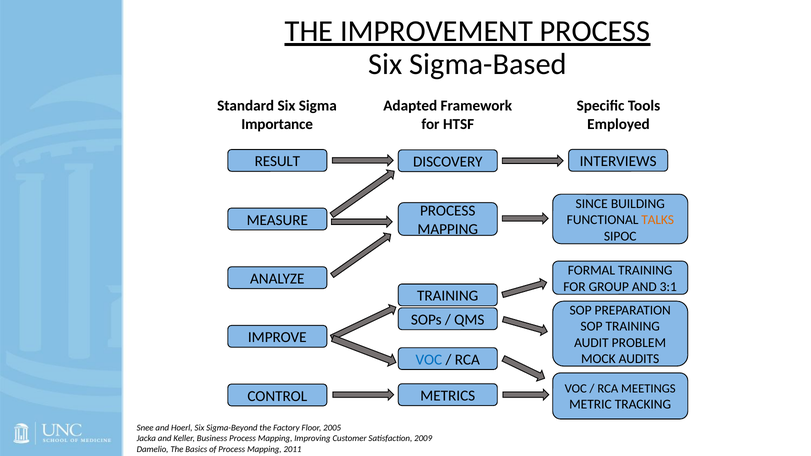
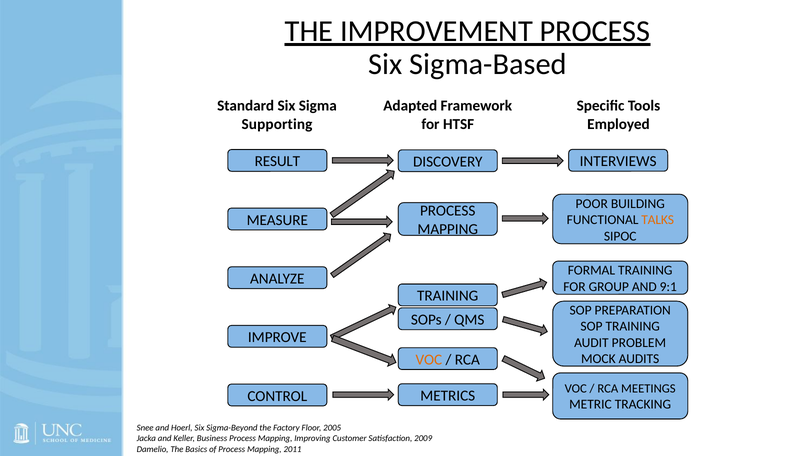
Importance: Importance -> Supporting (277, 124)
SINCE: SINCE -> POOR (592, 204)
3:1: 3:1 -> 9:1 (668, 287)
VOC colour: blue -> orange (429, 360)
